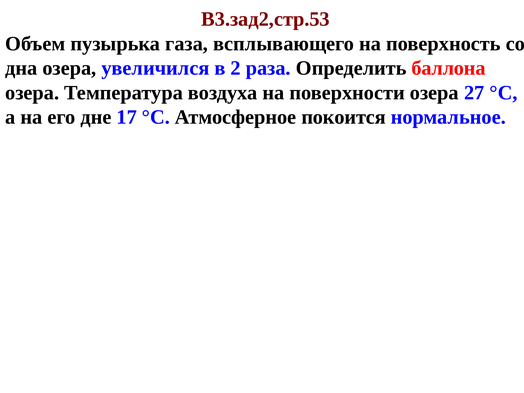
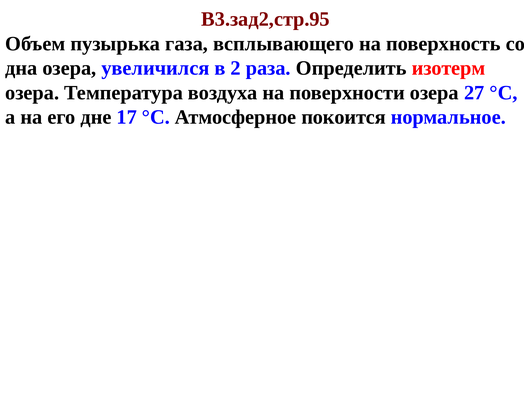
В3.зад2,стр.53: В3.зад2,стр.53 -> В3.зад2,стр.95 (266, 19)
баллона: баллона -> изотерм (449, 68)
